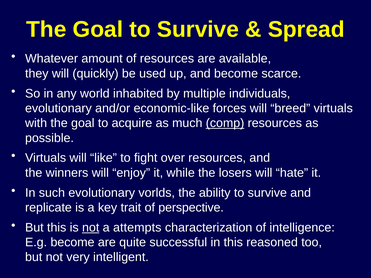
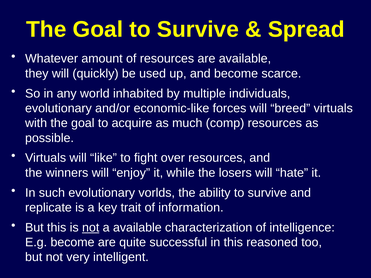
comp underline: present -> none (225, 123)
perspective: perspective -> information (191, 208)
a attempts: attempts -> available (137, 228)
